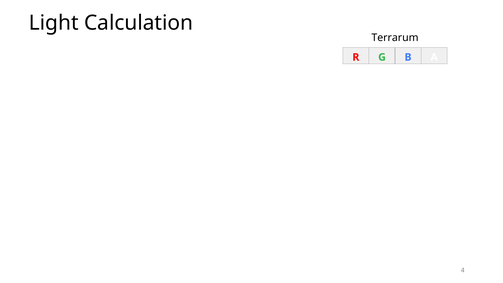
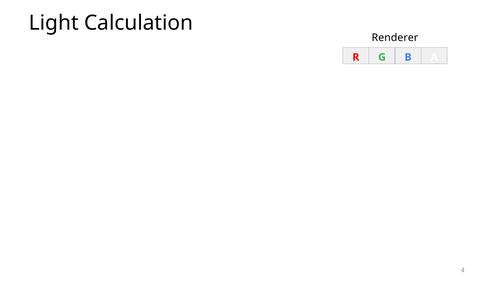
Terrarum: Terrarum -> Renderer (395, 38)
